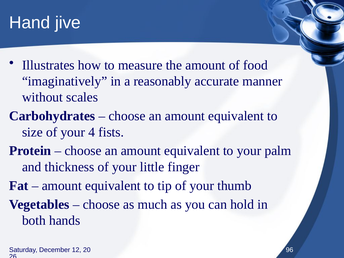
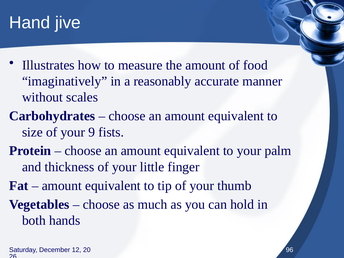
4: 4 -> 9 (92, 132)
